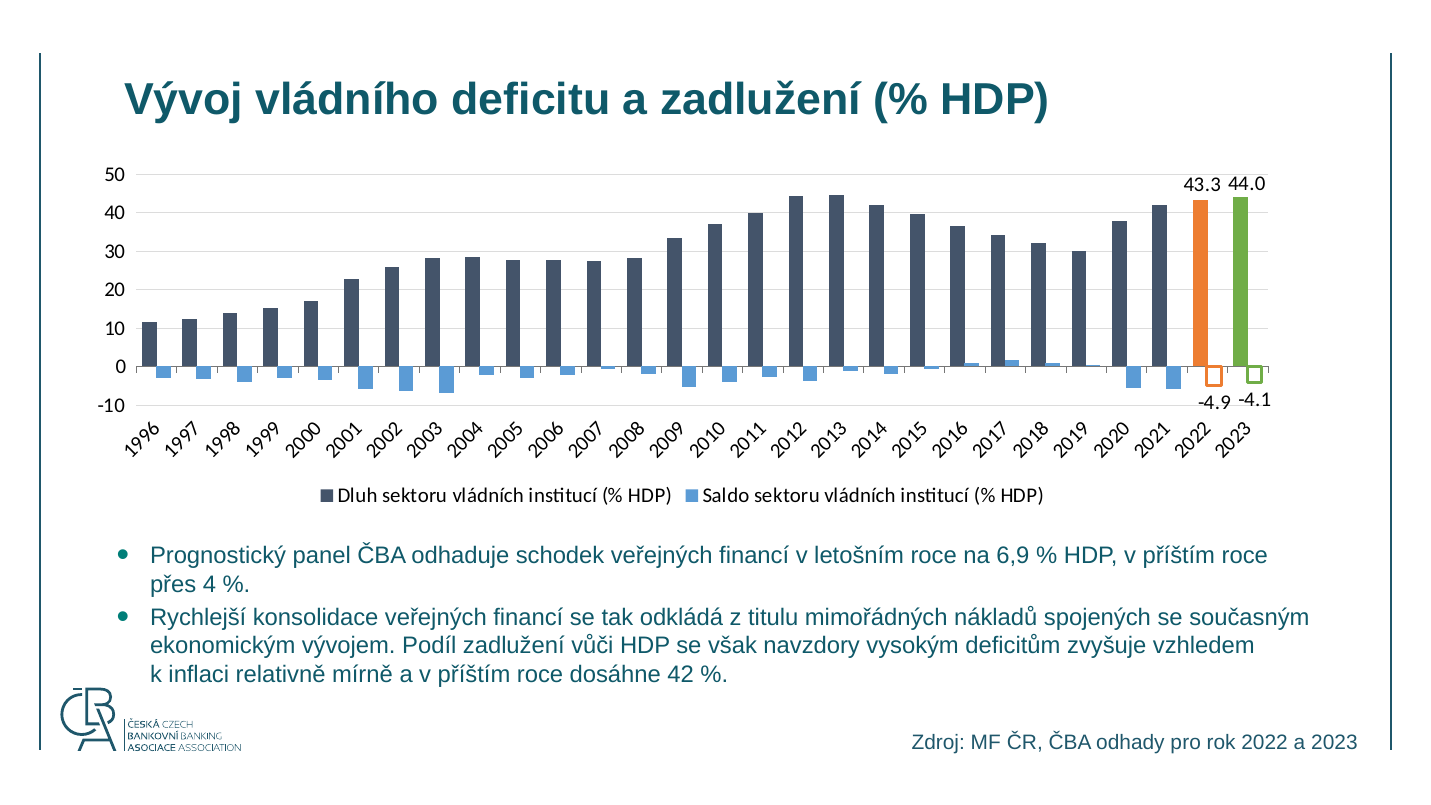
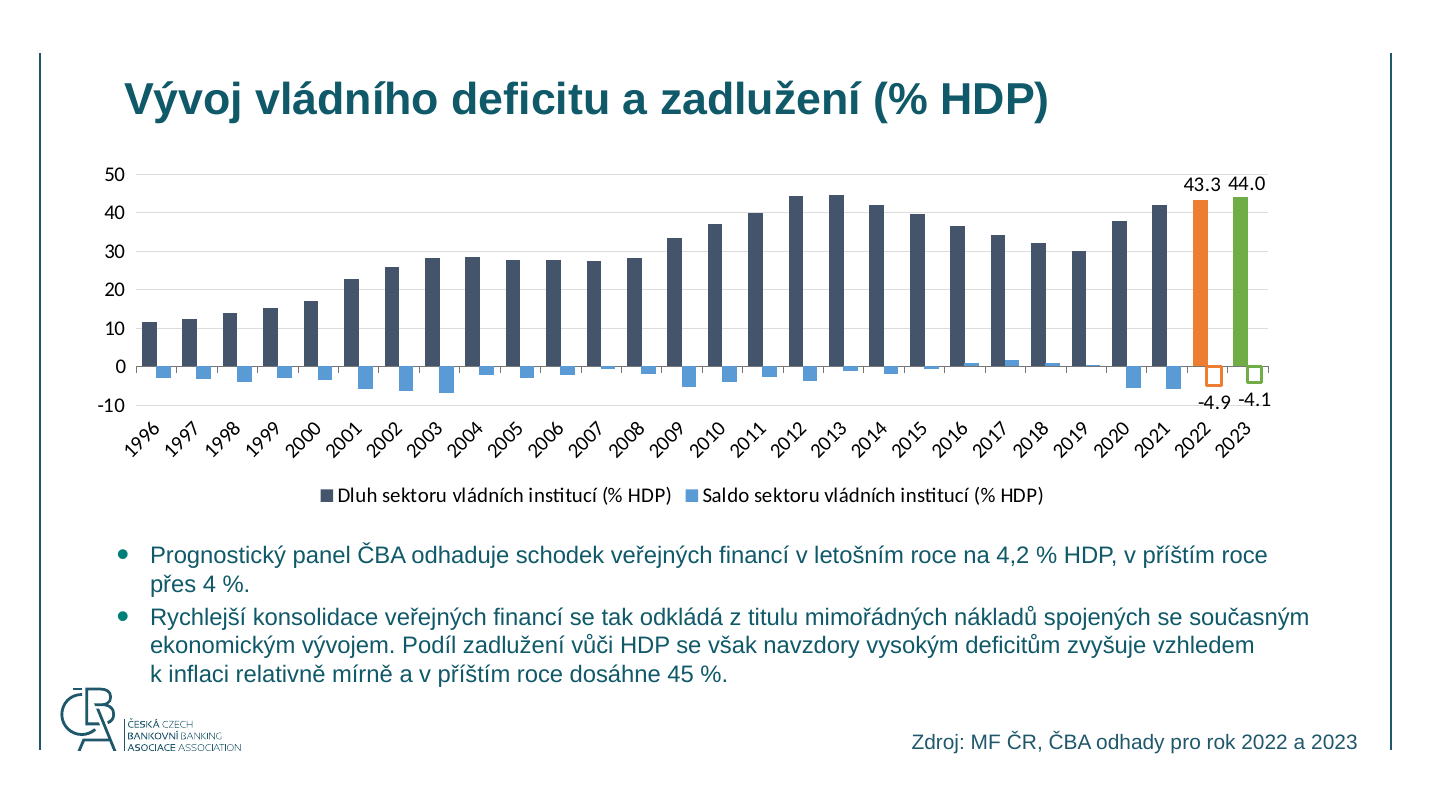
6,9: 6,9 -> 4,2 (1013, 556)
42: 42 -> 45 (681, 675)
